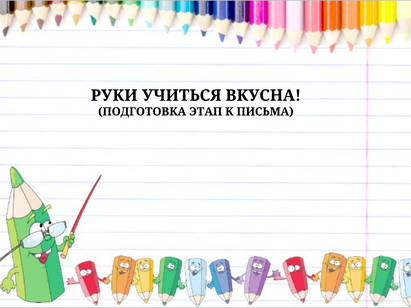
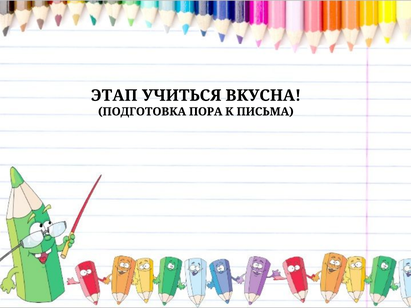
РУКИ: РУКИ -> ЭТАП (114, 96)
ЭТАП: ЭТАП -> ПОРА (206, 112)
